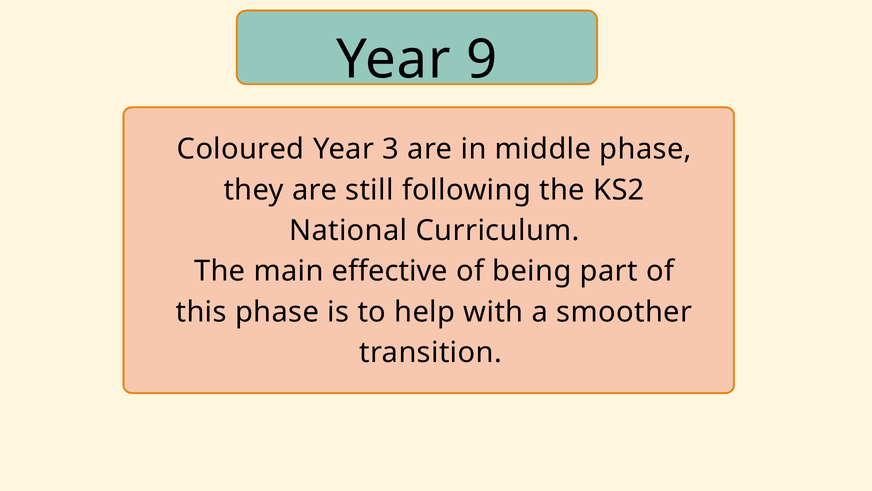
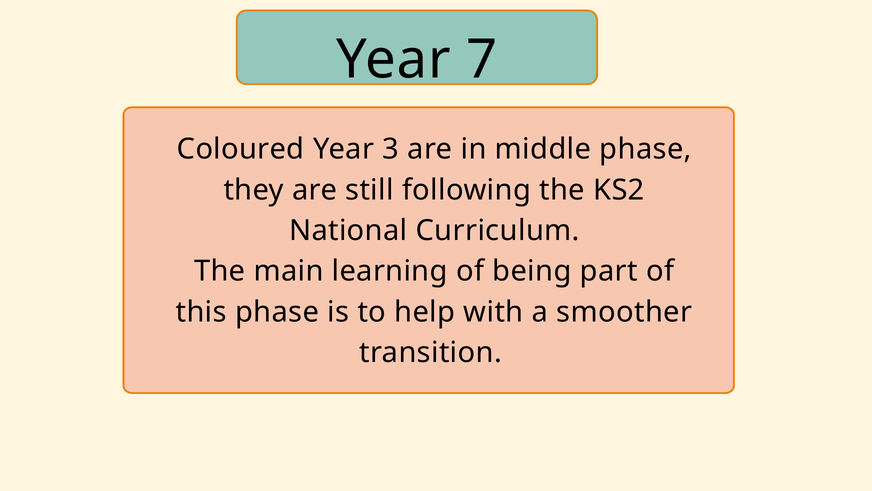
9: 9 -> 7 (482, 60)
effective: effective -> learning (390, 271)
